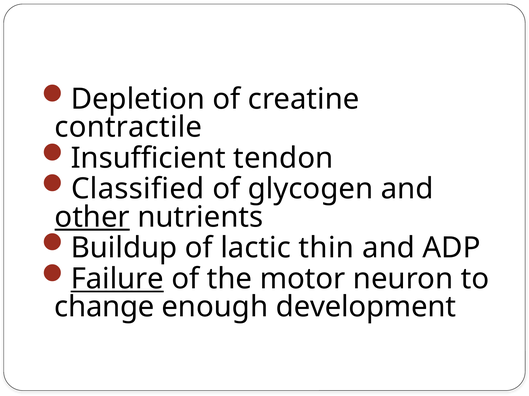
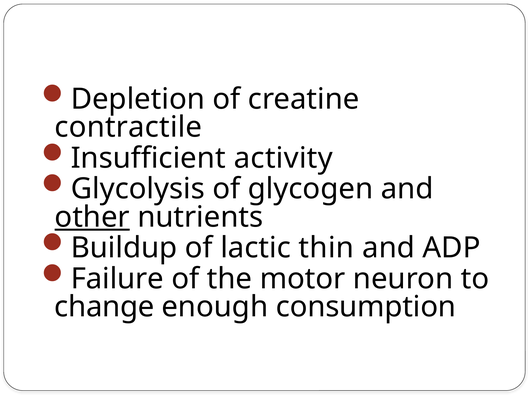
tendon: tendon -> activity (283, 158)
Classified: Classified -> Glycolysis (138, 189)
Failure underline: present -> none (117, 279)
development: development -> consumption (366, 308)
